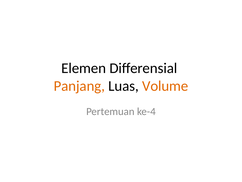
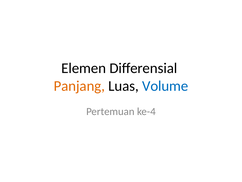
Volume colour: orange -> blue (165, 86)
